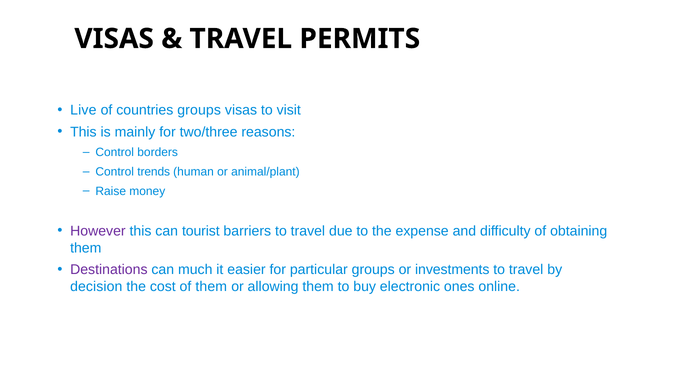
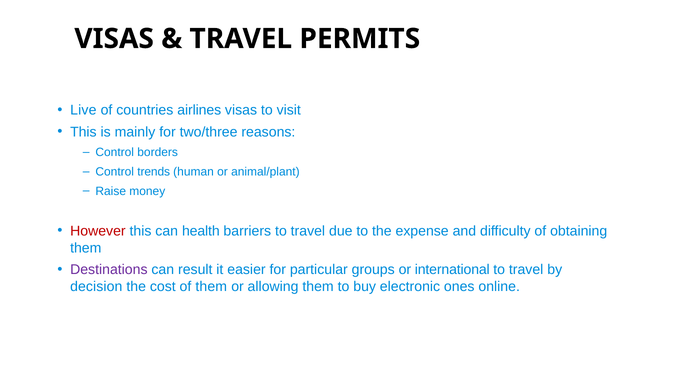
countries groups: groups -> airlines (199, 110)
However colour: purple -> red (98, 231)
tourist: tourist -> health (201, 231)
much: much -> result (195, 270)
investments: investments -> international (452, 270)
